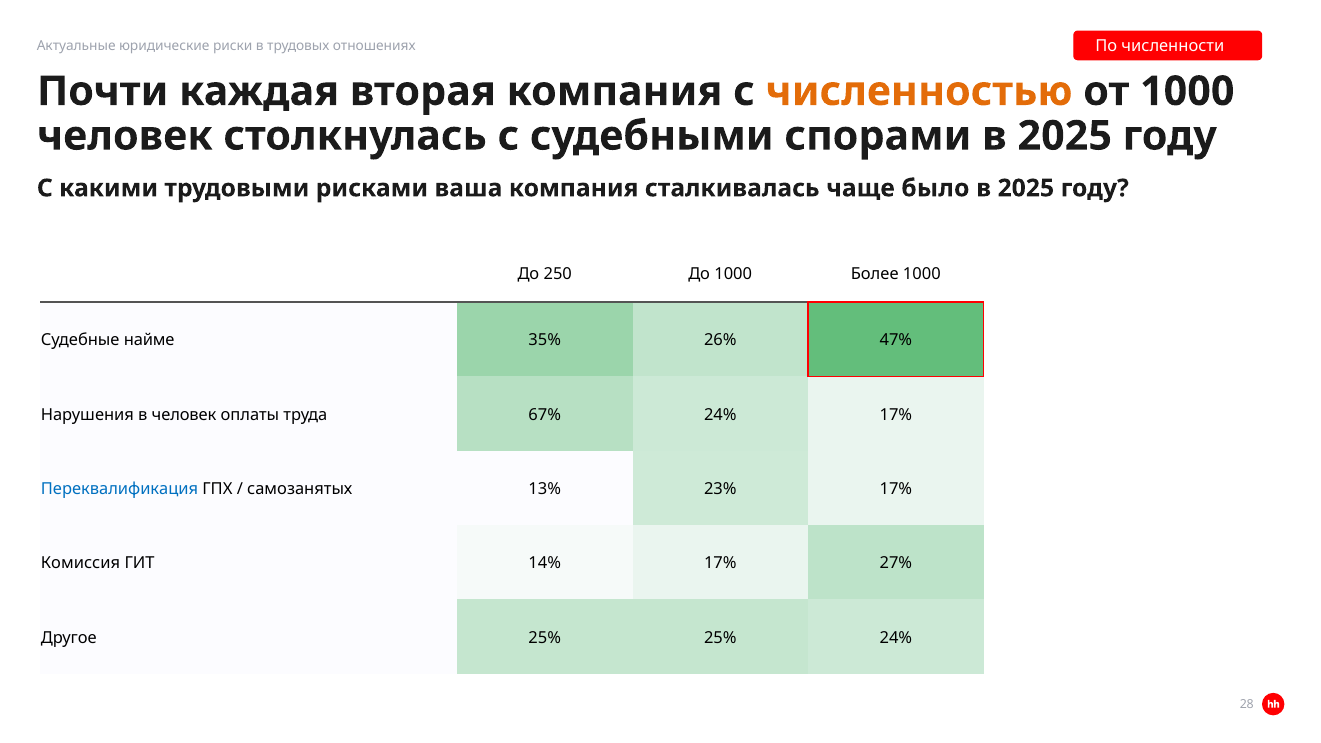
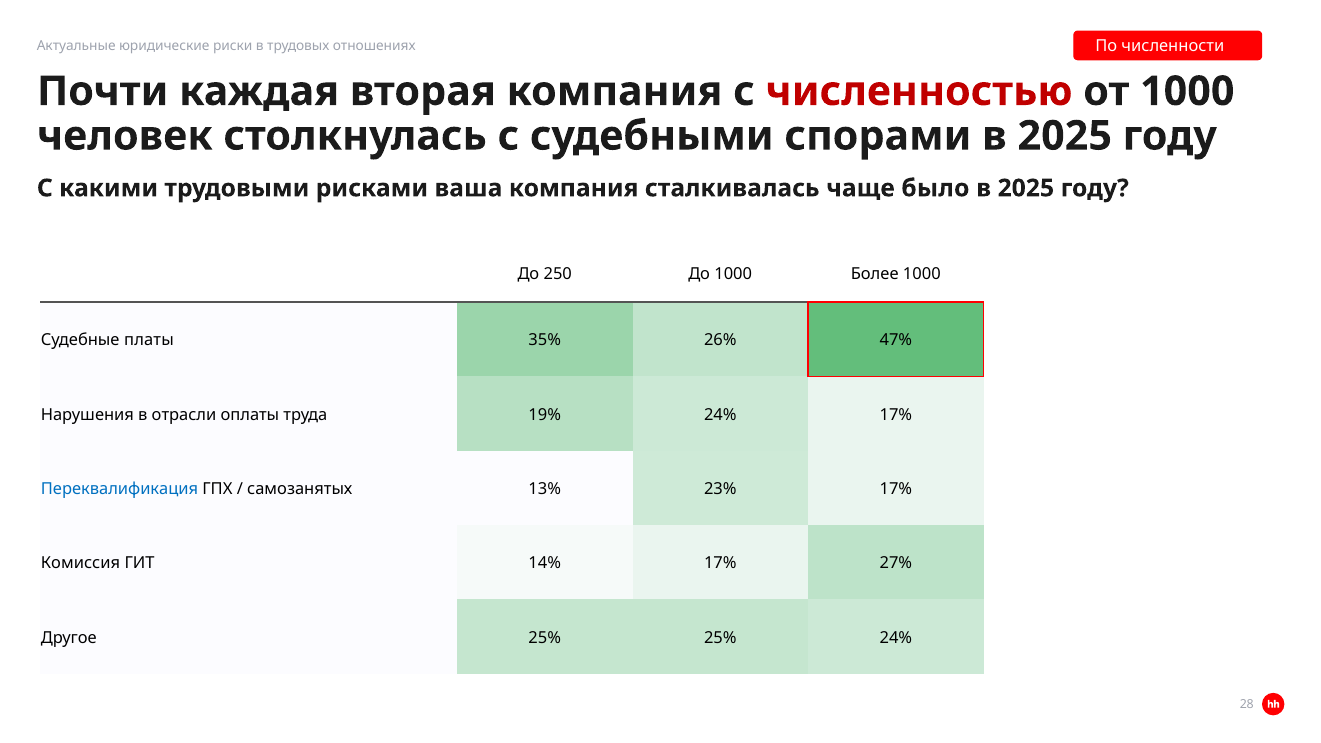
численностью colour: orange -> red (919, 91)
найме: найме -> платы (149, 341)
в человек: человек -> отрасли (184, 415)
67%: 67% -> 19% (545, 415)
